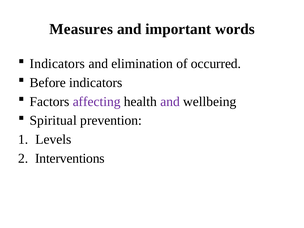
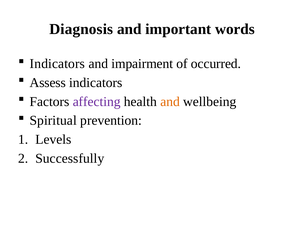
Measures: Measures -> Diagnosis (81, 29)
elimination: elimination -> impairment (142, 64)
Before: Before -> Assess (48, 83)
and colour: purple -> orange (170, 102)
Interventions: Interventions -> Successfully (70, 158)
